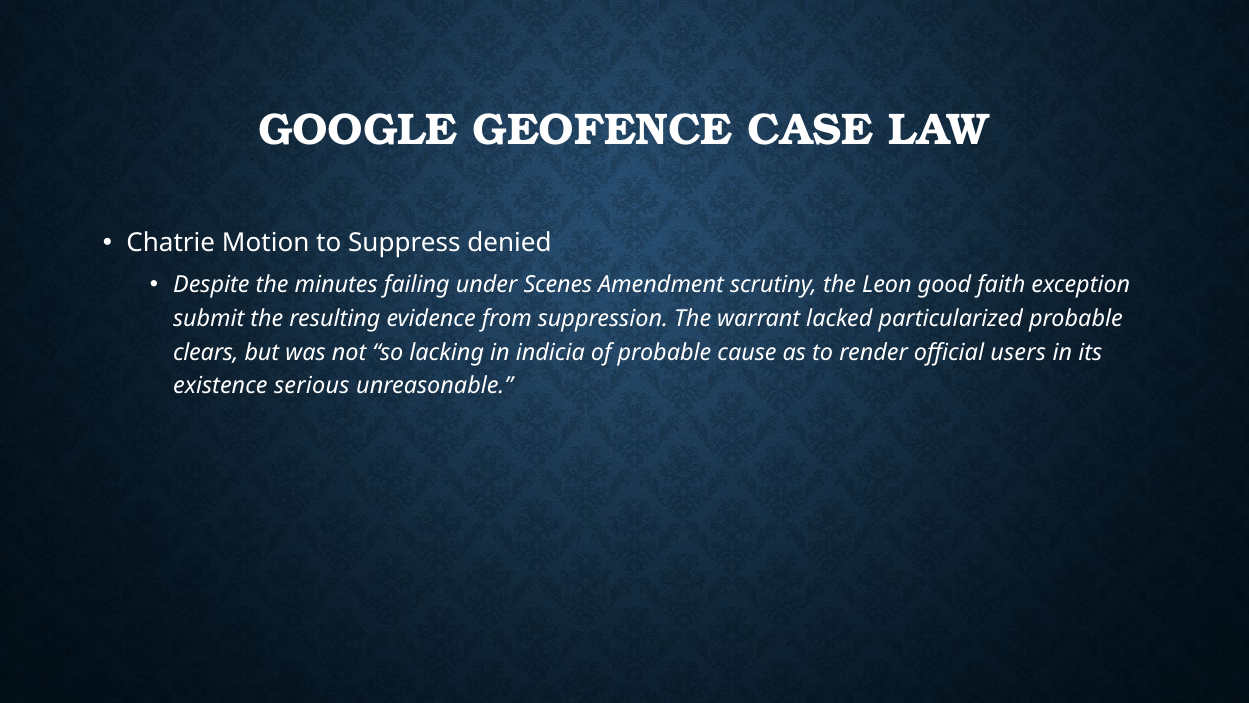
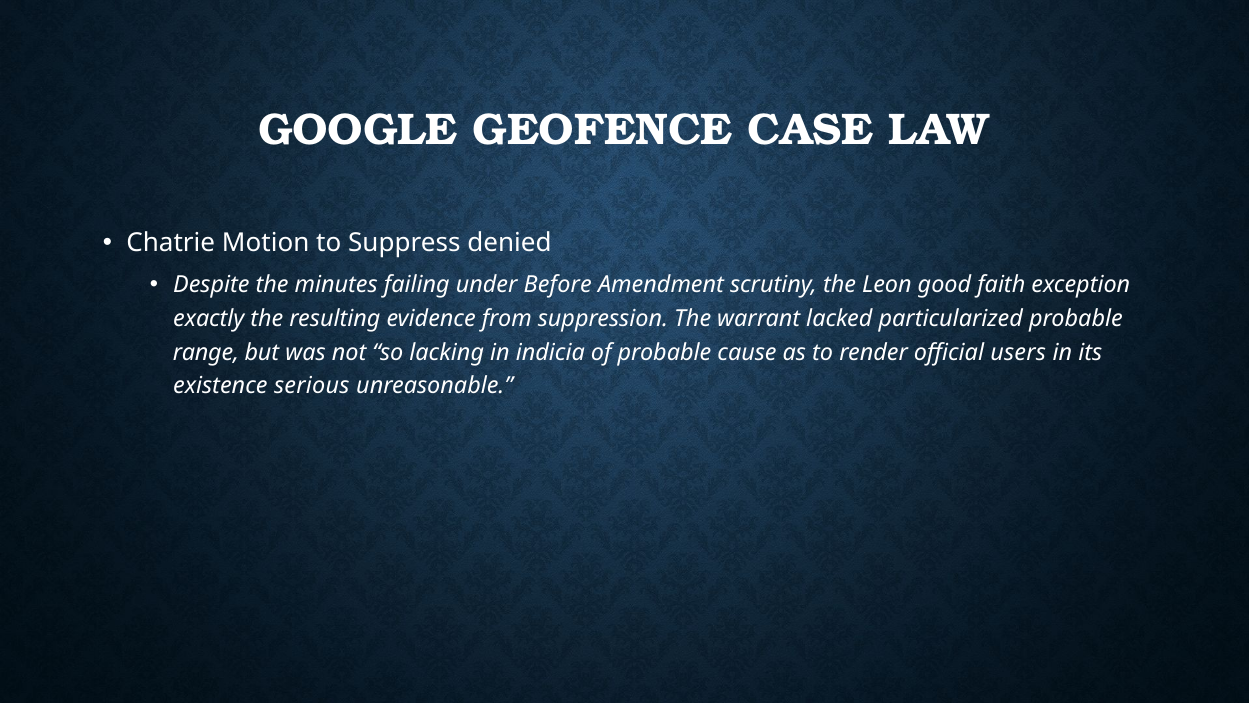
Scenes: Scenes -> Before (558, 285)
submit: submit -> exactly (209, 318)
clears: clears -> range (206, 352)
